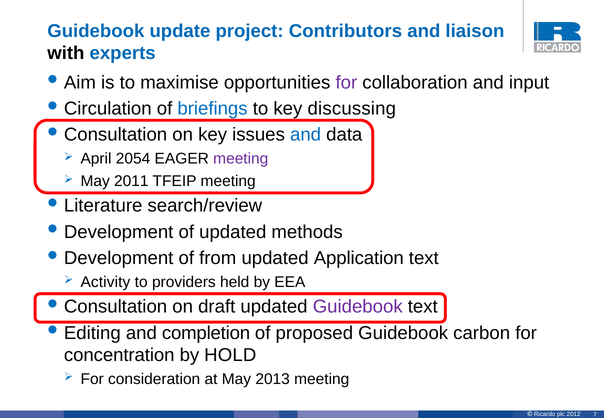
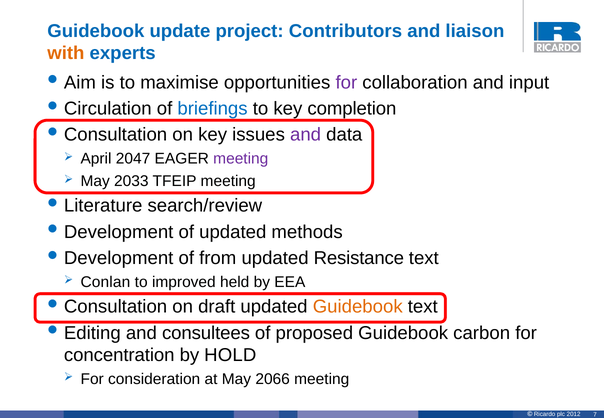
with colour: black -> orange (66, 53)
discussing: discussing -> completion (352, 109)
and colour: blue -> purple (306, 135)
2054: 2054 -> 2047 (133, 159)
2011: 2011 -> 2033 (131, 181)
Application: Application -> Resistance (359, 258)
Activity: Activity -> Conlan (105, 282)
providers: providers -> improved (184, 282)
Guidebook colour: purple -> orange (358, 307)
completion: completion -> consultees (206, 333)
2013: 2013 -> 2066 (273, 379)
